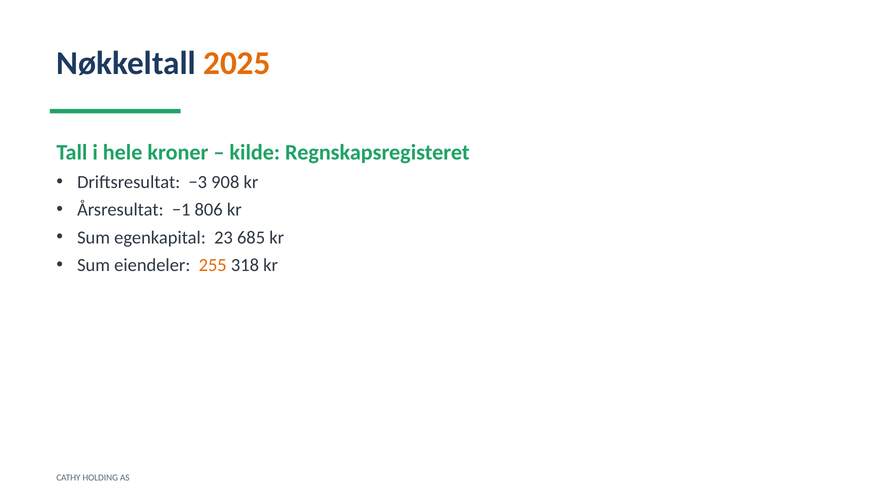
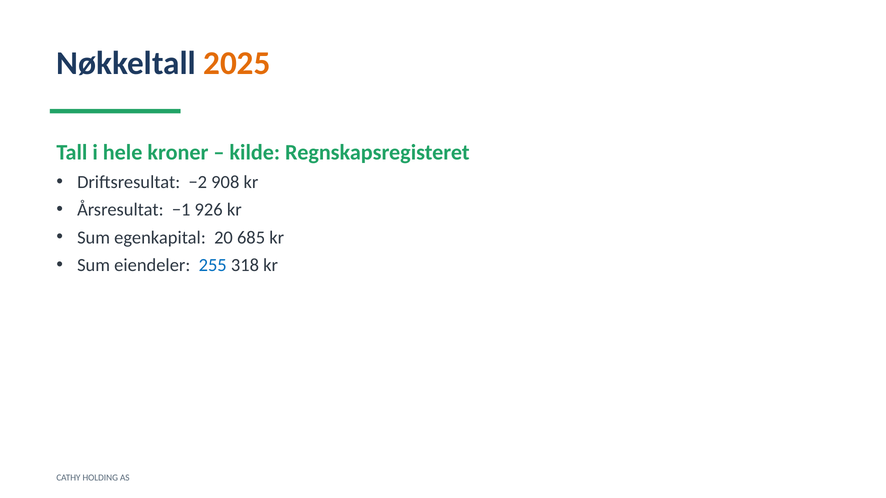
−3: −3 -> −2 (198, 182)
806: 806 -> 926 (209, 210)
23: 23 -> 20 (223, 238)
255 colour: orange -> blue (213, 265)
